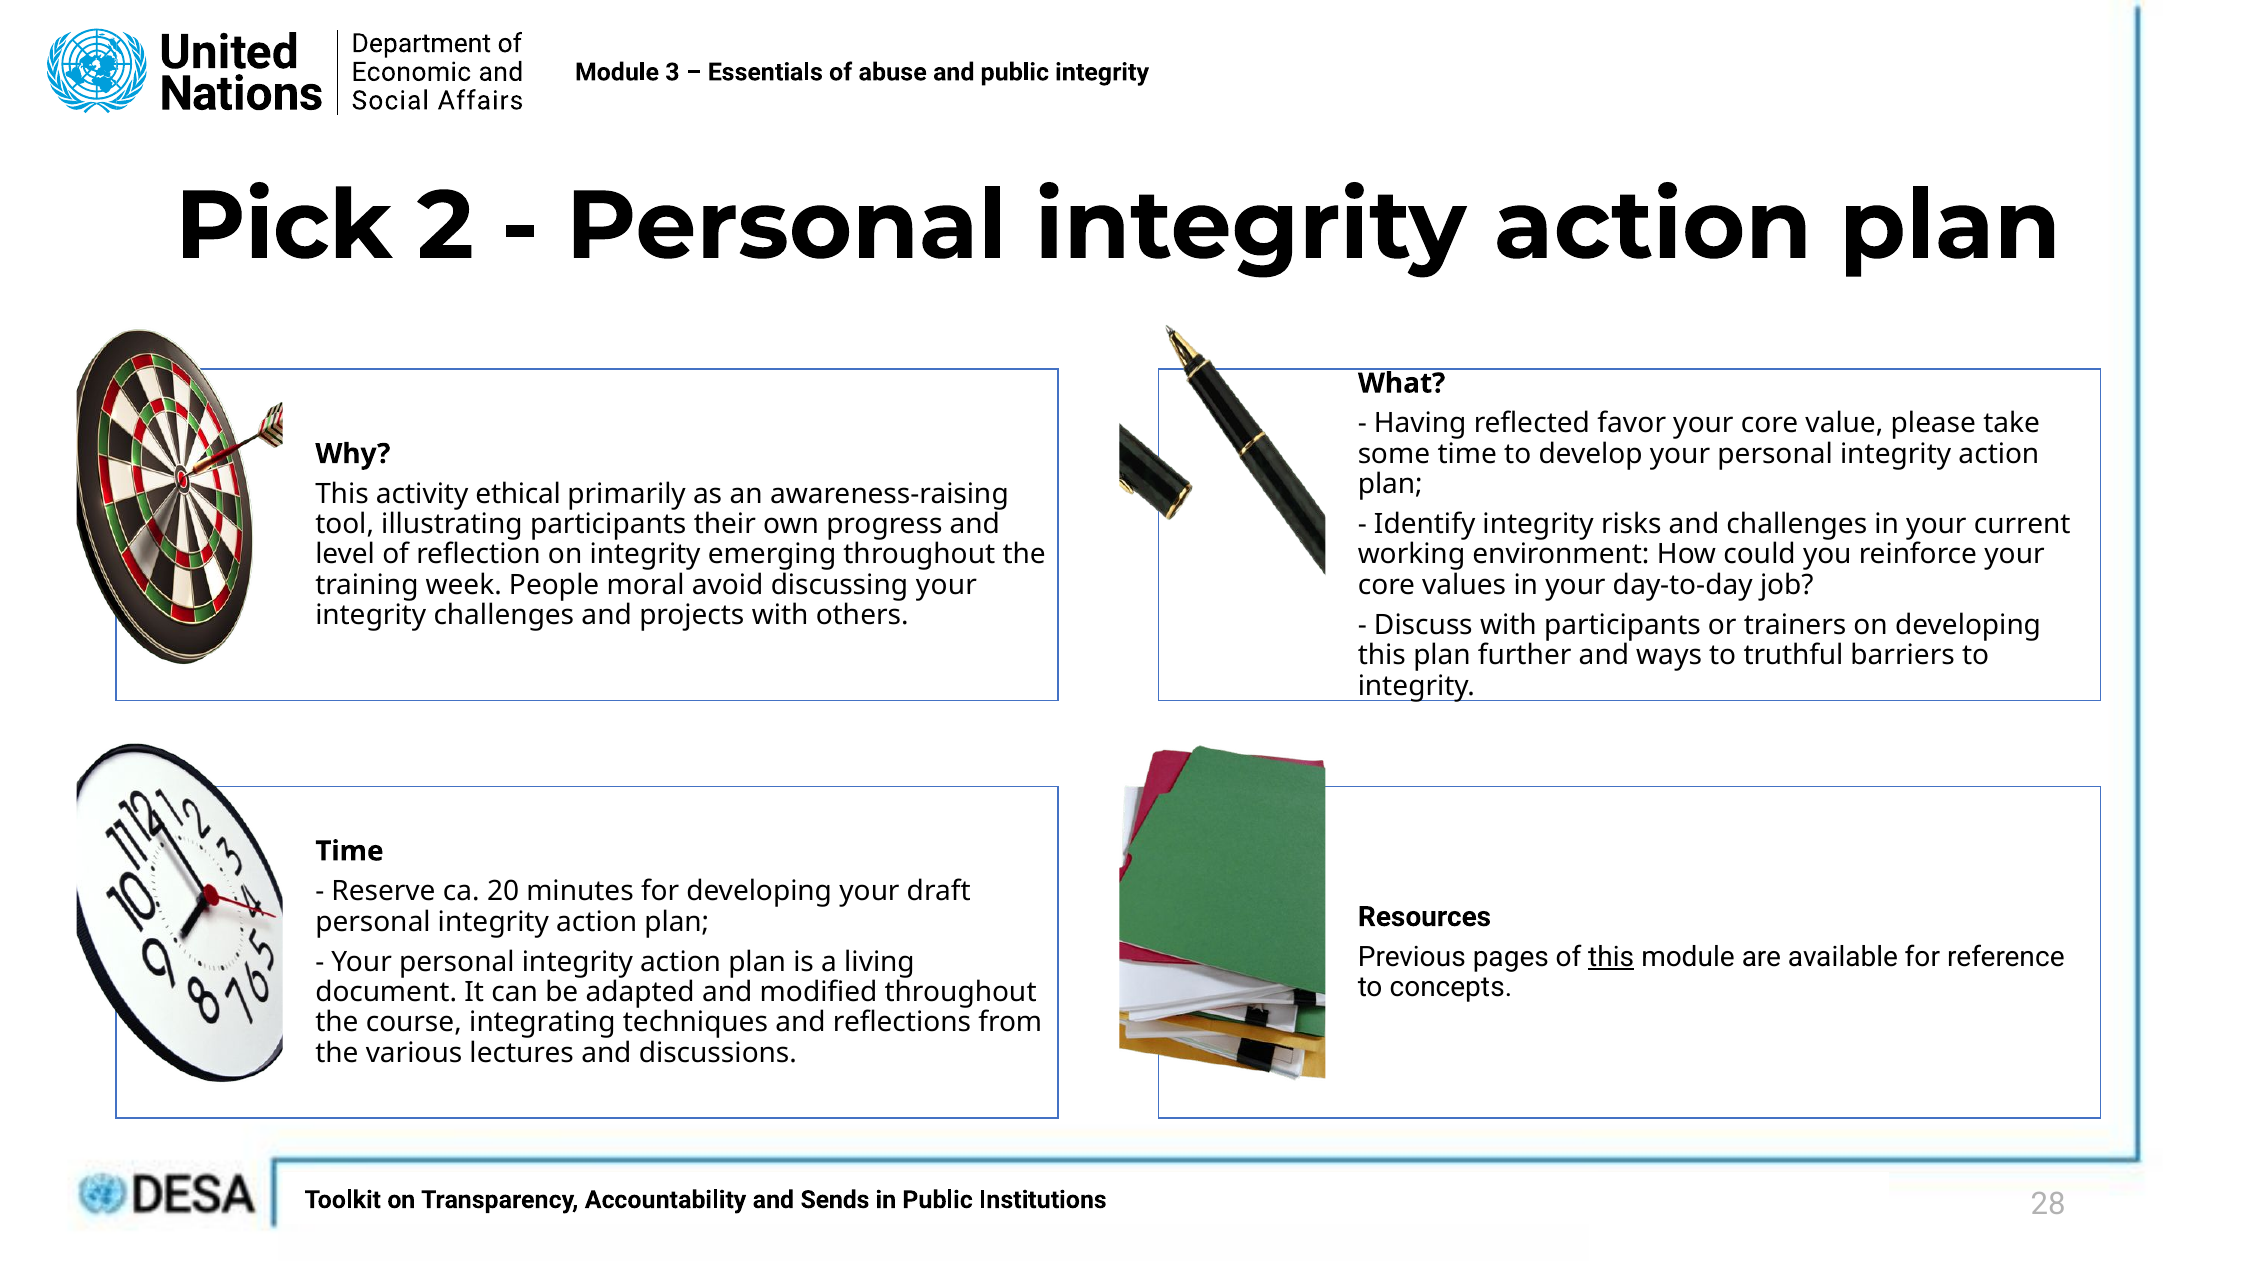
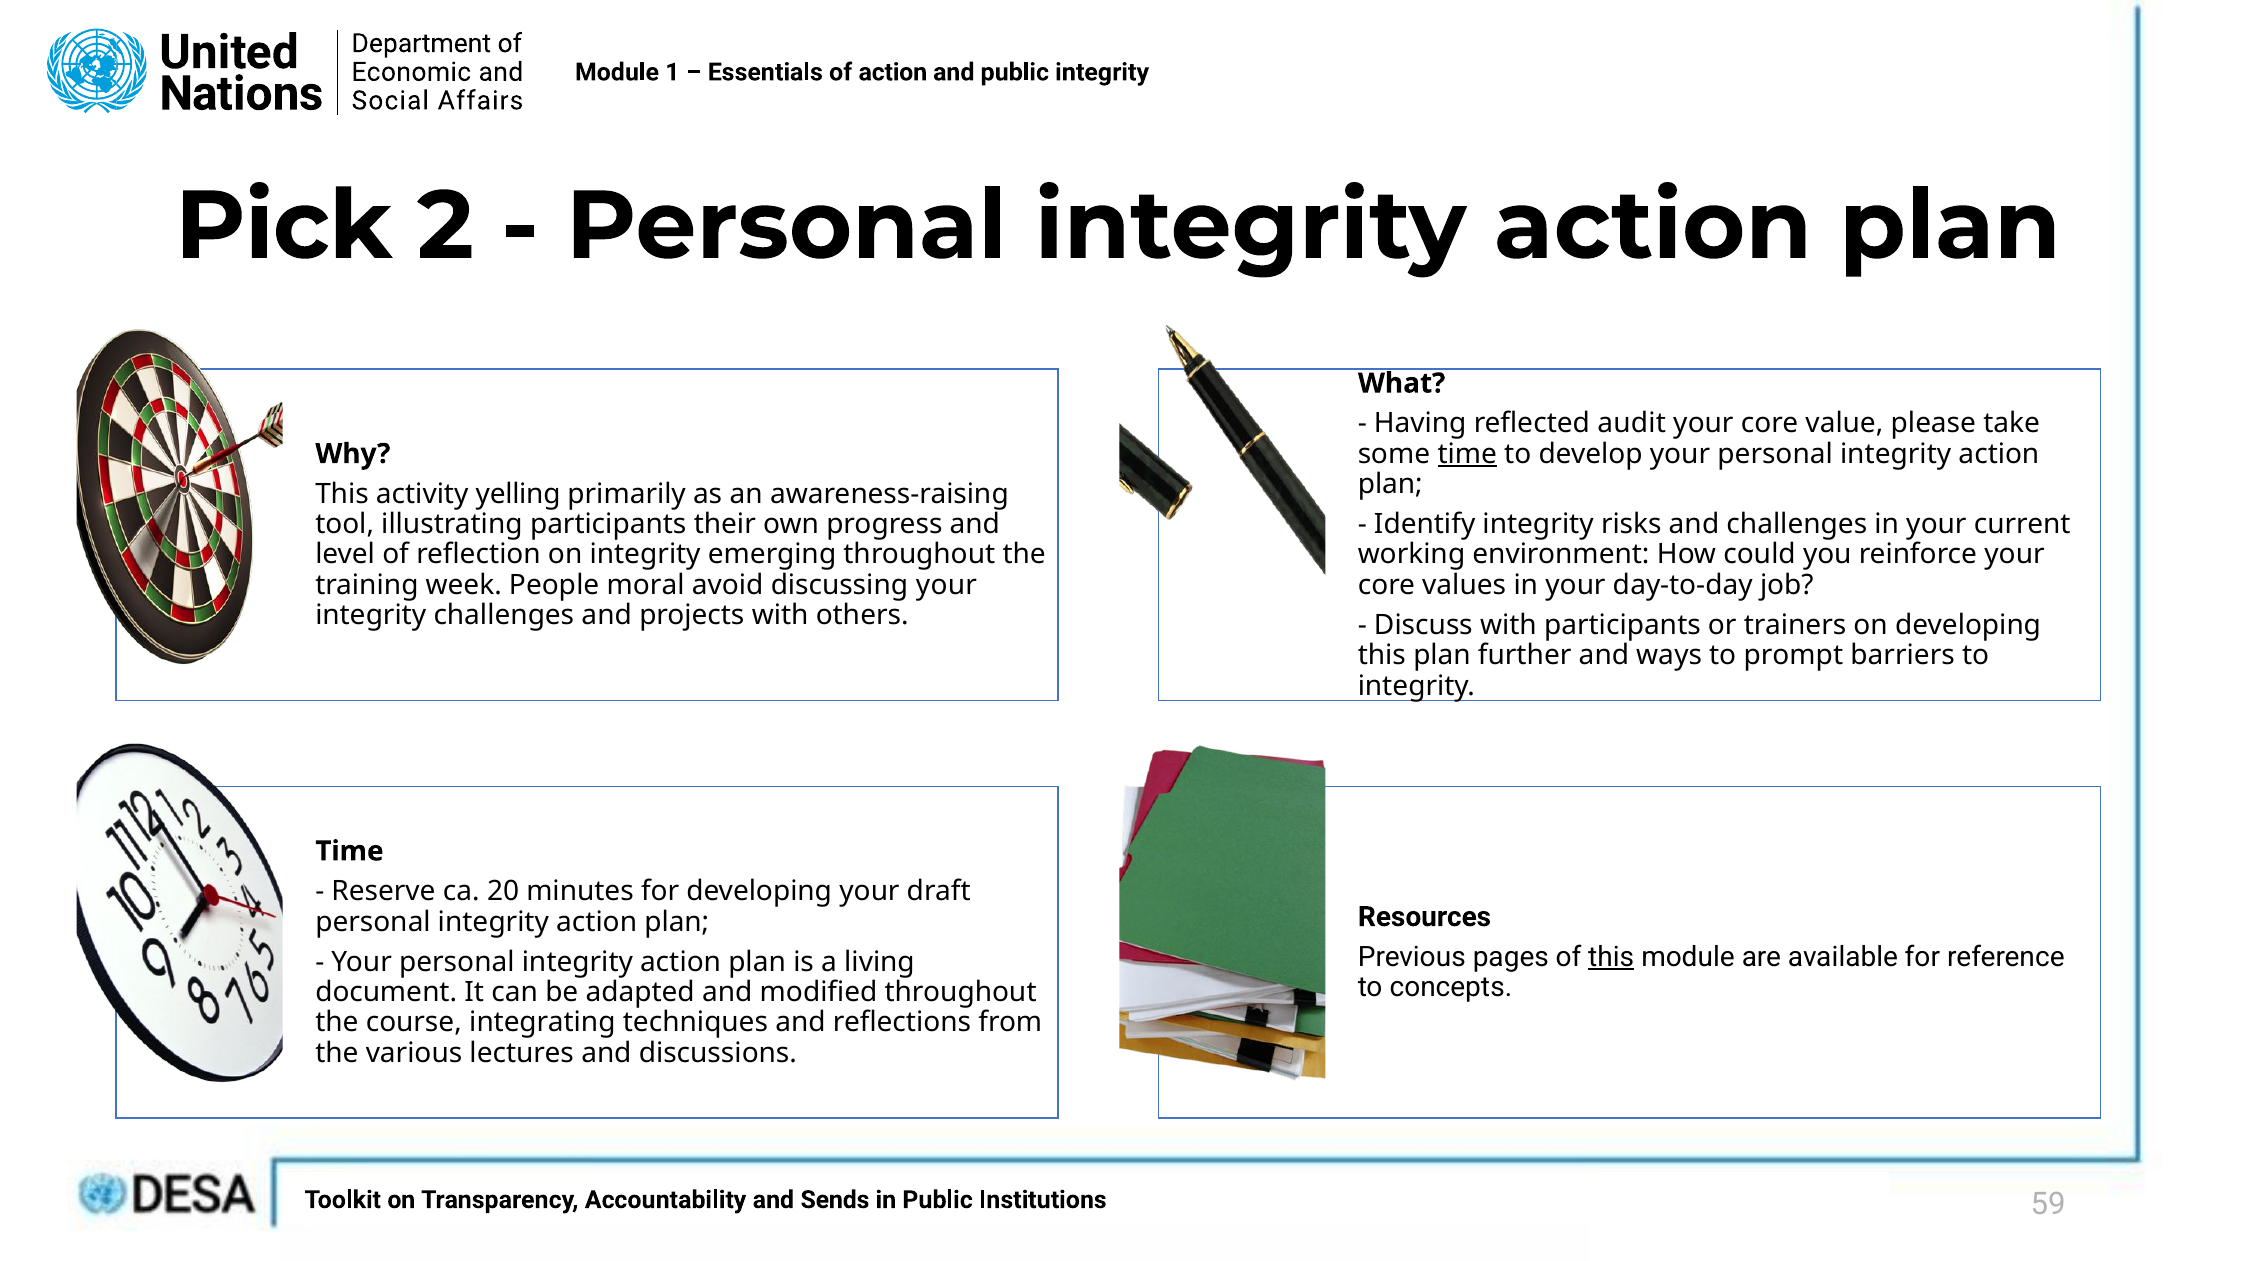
3: 3 -> 1 (672, 72)
of abuse: abuse -> action (893, 72)
favor: favor -> audit (1632, 424)
time underline: none -> present (1467, 454)
ethical: ethical -> yelling (518, 494)
truthful: truthful -> prompt (1793, 656)
28: 28 -> 59 (2048, 1205)
